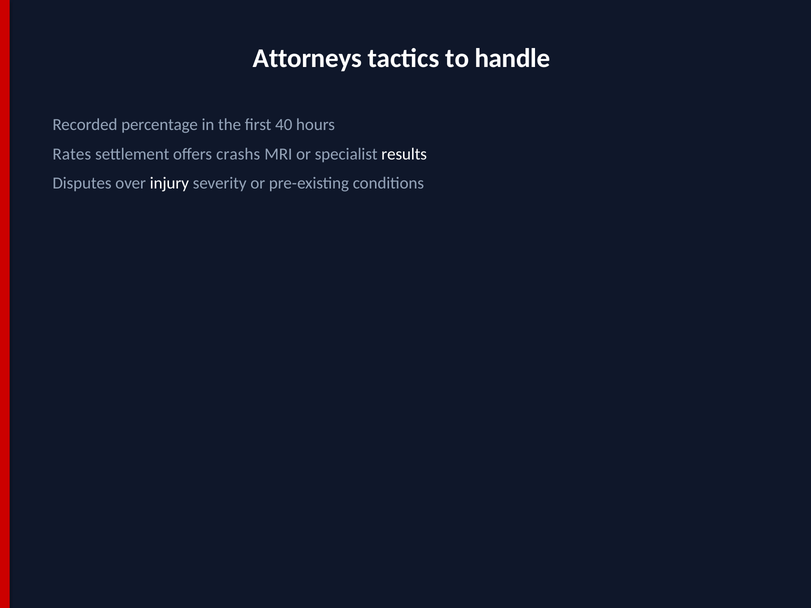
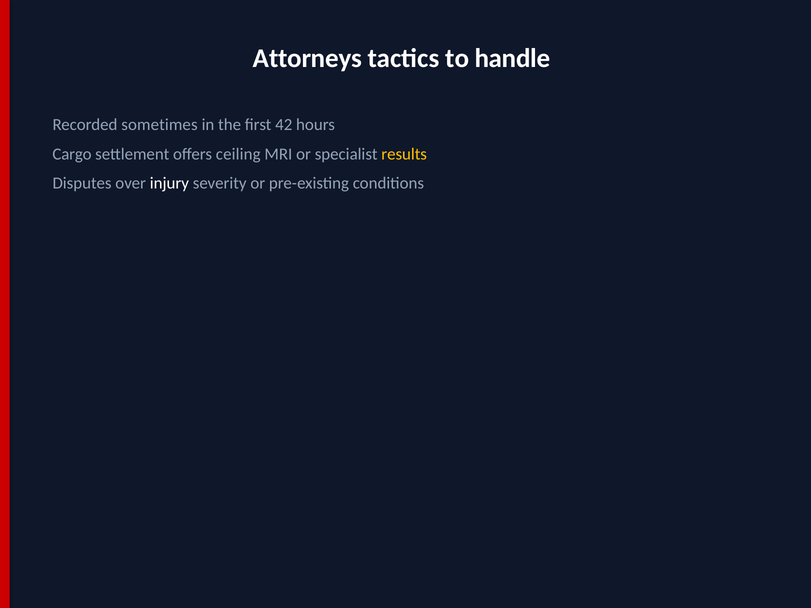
percentage: percentage -> sometimes (159, 125)
40: 40 -> 42 (284, 125)
Rates: Rates -> Cargo (72, 154)
crashs: crashs -> ceiling (238, 154)
results colour: white -> yellow (404, 154)
